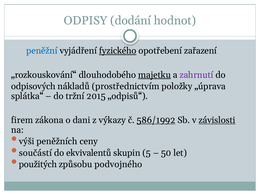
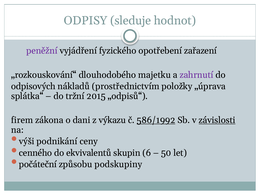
dodání: dodání -> sleduje (131, 20)
peněžní colour: blue -> purple (42, 51)
fyzického underline: present -> none (118, 51)
majetku underline: present -> none (154, 75)
výkazy: výkazy -> výkazu (112, 120)
peněžních: peněžních -> podnikání (57, 141)
součástí: součástí -> cenného (35, 153)
5: 5 -> 6 (147, 153)
použitých: použitých -> počáteční (38, 164)
podvojného: podvojného -> podskupiny (118, 164)
